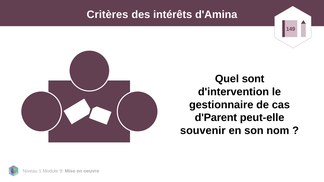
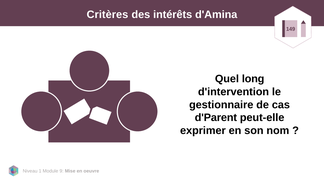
sont: sont -> long (253, 79)
souvenir: souvenir -> exprimer (203, 131)
